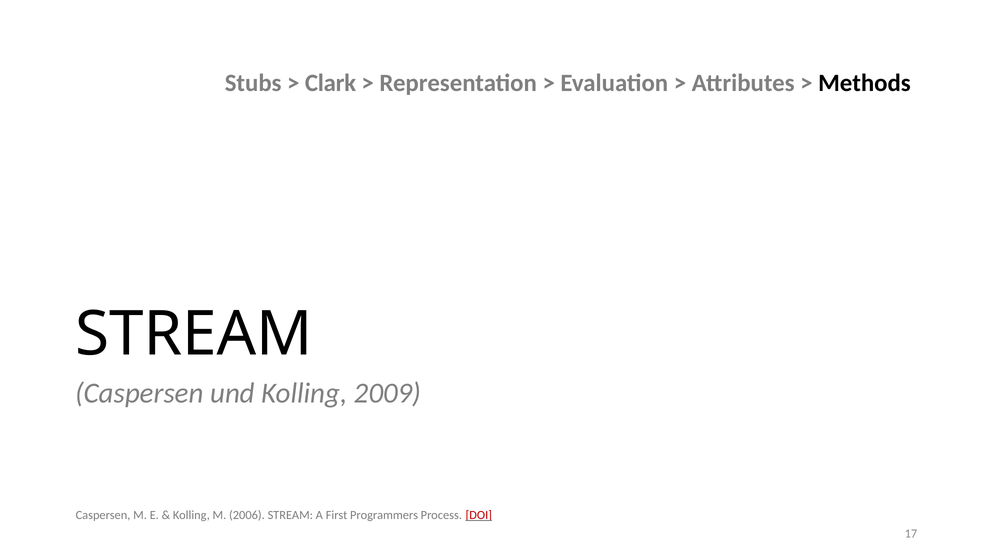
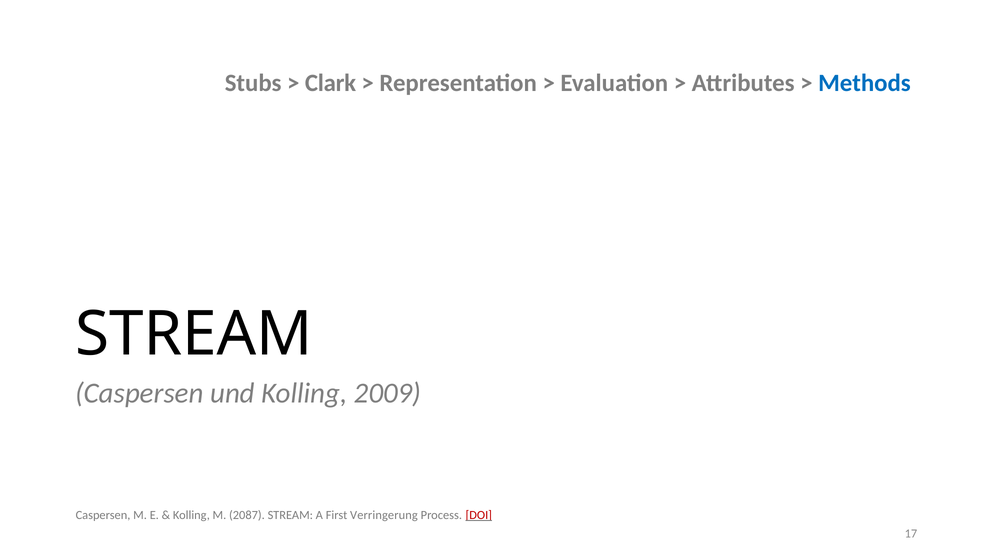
Methods colour: black -> blue (864, 83)
2006: 2006 -> 2087 (247, 515)
Programmers: Programmers -> Verringerung (384, 515)
